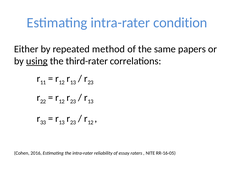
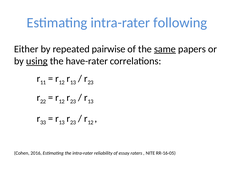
condition: condition -> following (180, 23)
method: method -> pairwise (109, 49)
same underline: none -> present (165, 49)
third-rater: third-rater -> have-rater (87, 61)
